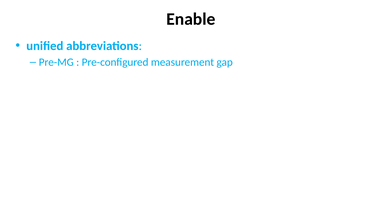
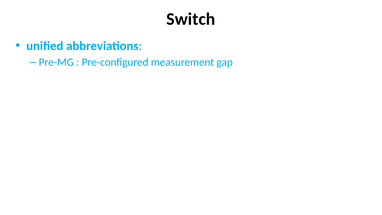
Enable: Enable -> Switch (191, 19)
